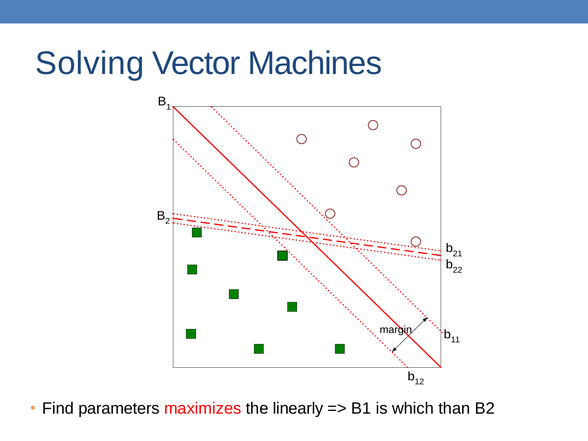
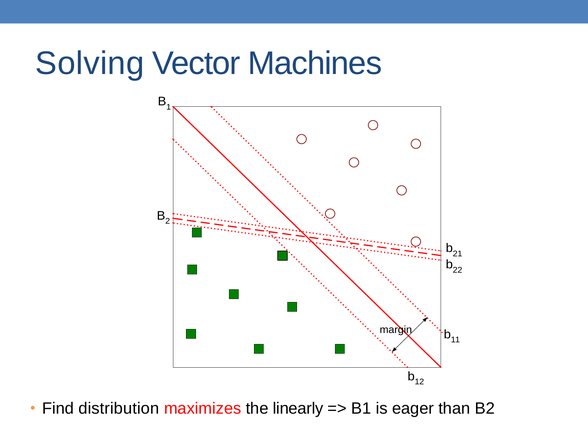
parameters: parameters -> distribution (119, 409)
which: which -> eager (413, 409)
